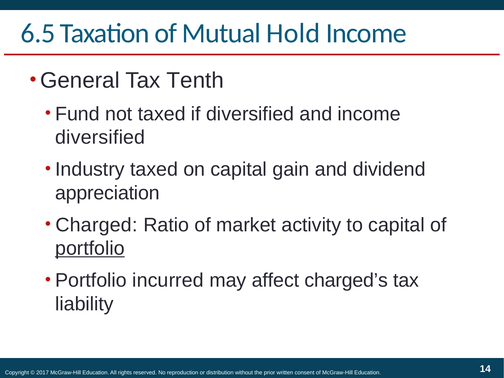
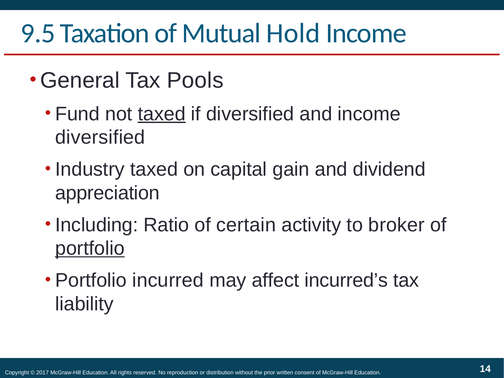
6.5: 6.5 -> 9.5 (38, 33)
Tenth: Tenth -> Pools (195, 80)
taxed underline: none -> present (162, 114)
Charged: Charged -> Including (97, 225)
market: market -> certain (246, 225)
to capital: capital -> broker (396, 225)
charged’s: charged’s -> incurred’s (346, 280)
